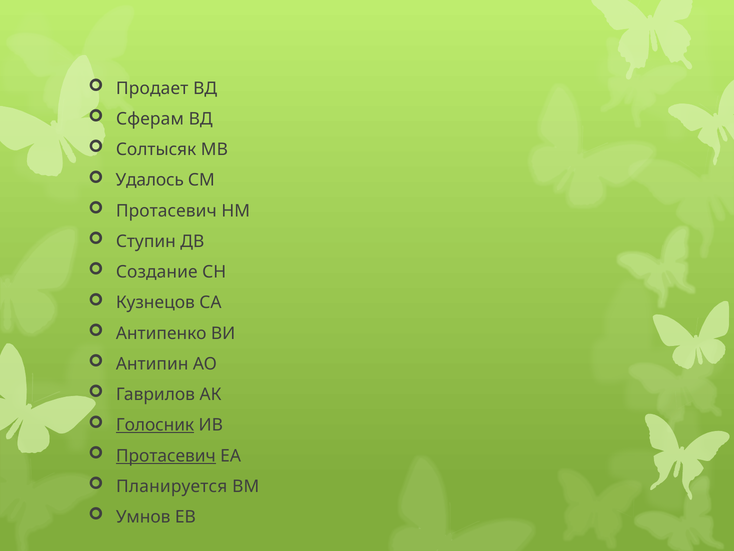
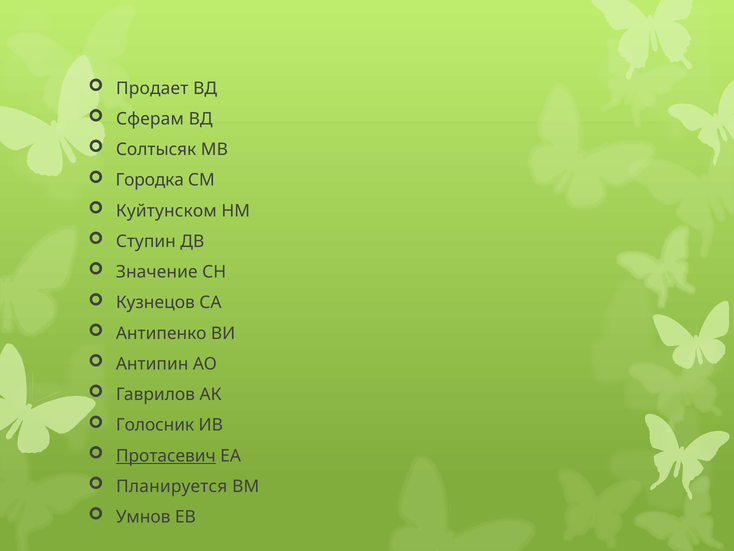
Удалось: Удалось -> Городка (150, 180)
Протасевич: Протасевич -> Куйтунском (166, 211)
Создание: Создание -> Значение (157, 272)
Голосник underline: present -> none (155, 425)
